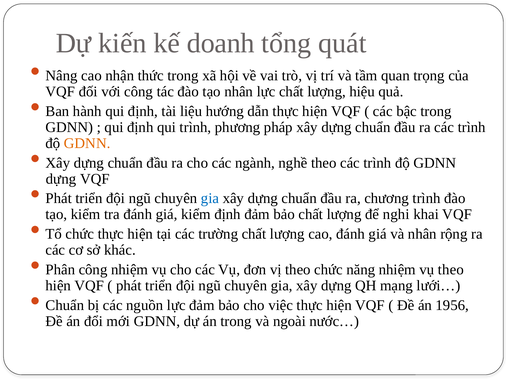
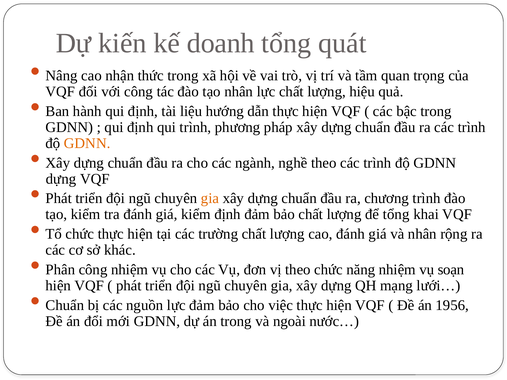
gia colour: blue -> orange (210, 199)
để nghi: nghi -> tổng (396, 215)
vụ theo: theo -> soạn (451, 270)
